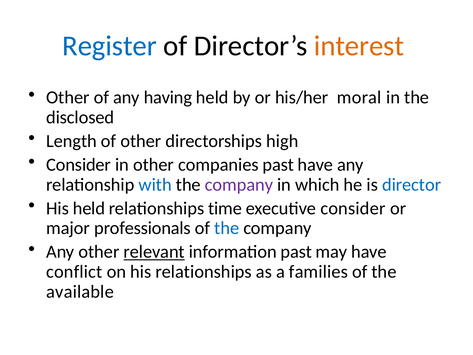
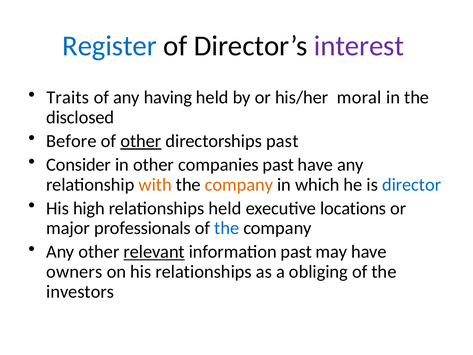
interest colour: orange -> purple (359, 46)
Other: Other -> Traits (68, 97)
Length: Length -> Before (71, 141)
other underline: none -> present (141, 141)
directorships high: high -> past (282, 141)
with colour: blue -> orange (155, 185)
company colour: purple -> orange (239, 185)
His held: held -> high (89, 208)
relationships time: time -> held (225, 208)
executive consider: consider -> locations (353, 208)
conflict: conflict -> owners (74, 272)
families: families -> obliging (318, 272)
available: available -> investors (80, 291)
